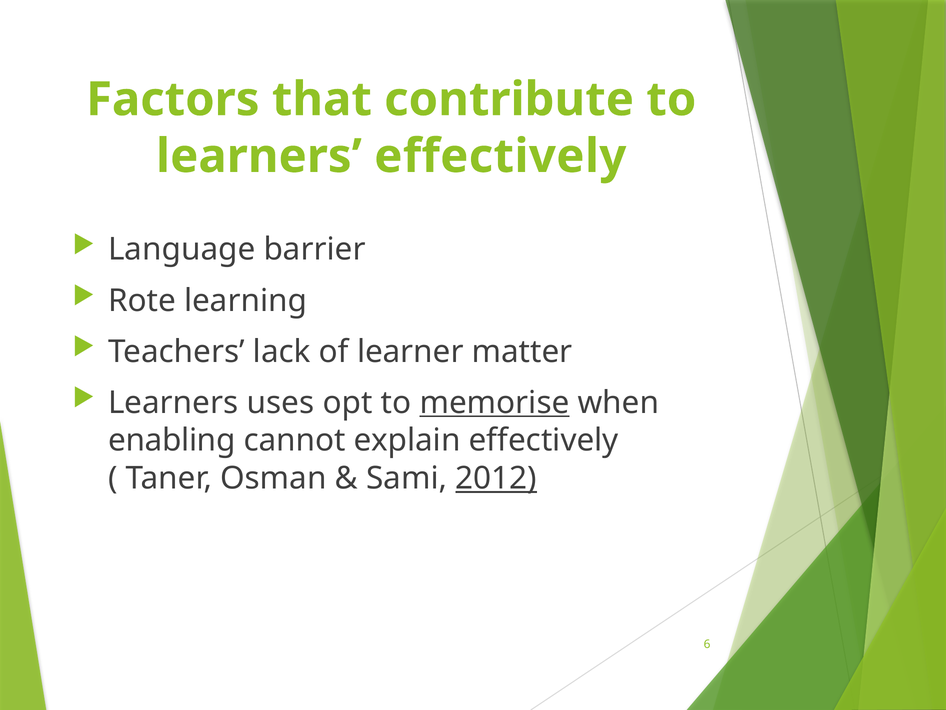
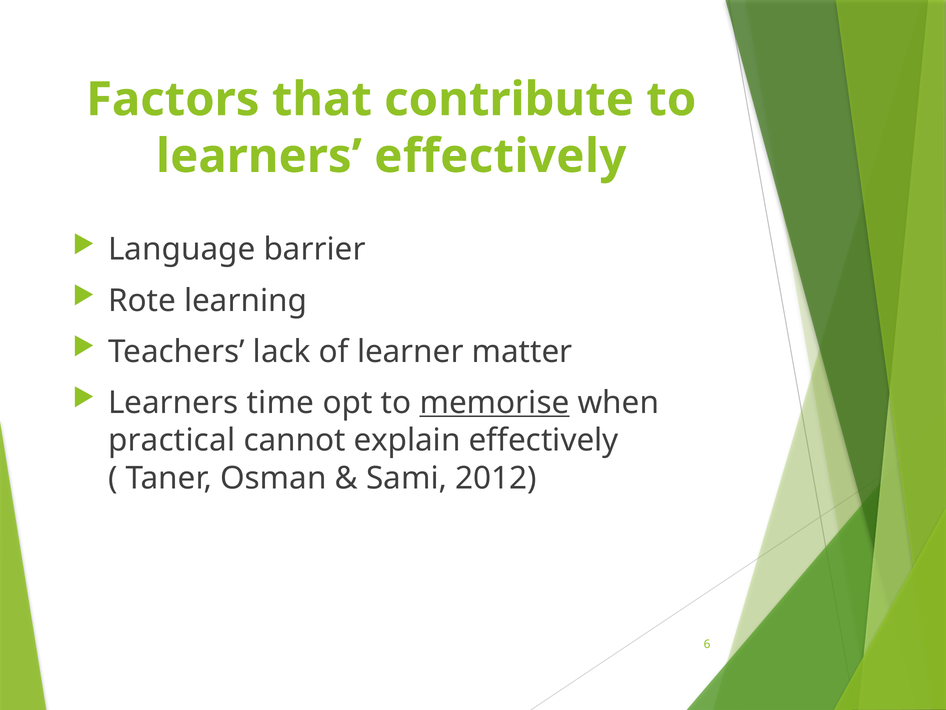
uses: uses -> time (280, 402)
enabling: enabling -> practical (172, 440)
2012 underline: present -> none (496, 478)
